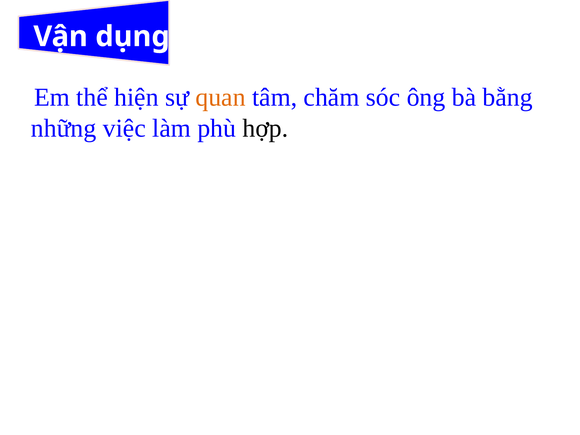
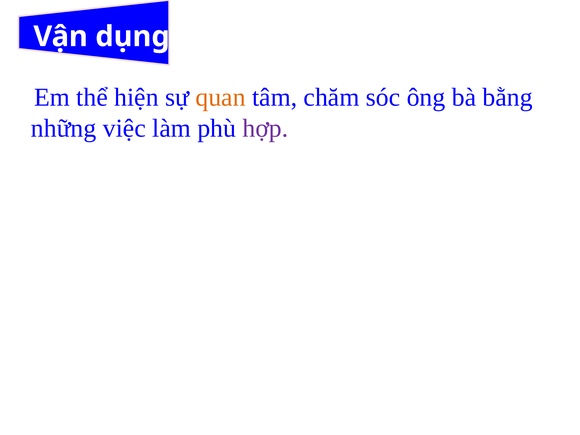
hợp colour: black -> purple (265, 128)
